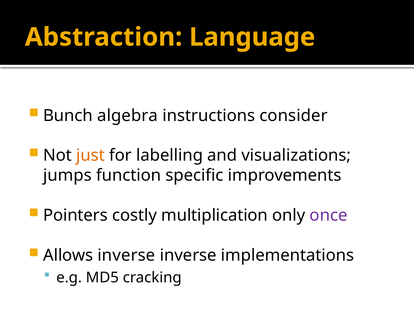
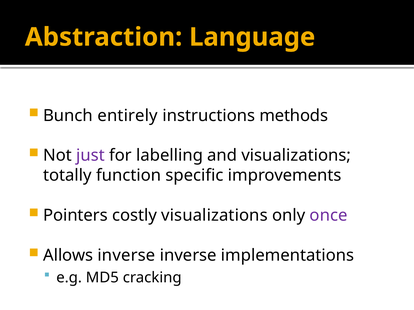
algebra: algebra -> entirely (128, 116)
consider: consider -> methods (294, 116)
just colour: orange -> purple (90, 156)
jumps: jumps -> totally (67, 176)
costly multiplication: multiplication -> visualizations (215, 216)
